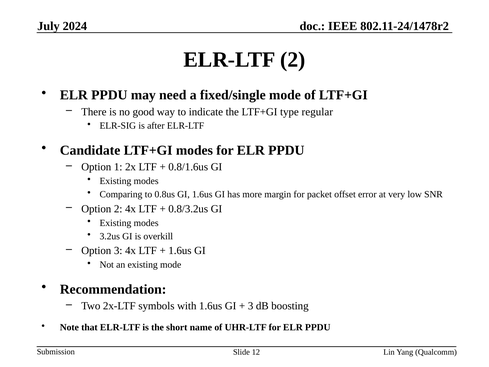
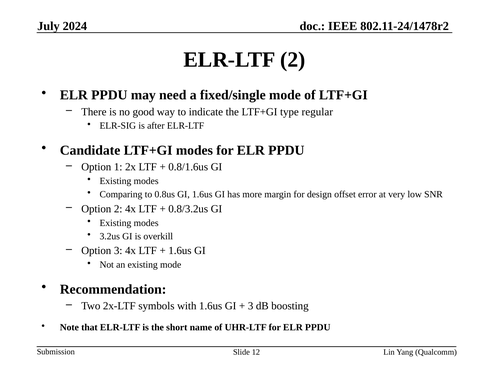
packet: packet -> design (319, 194)
